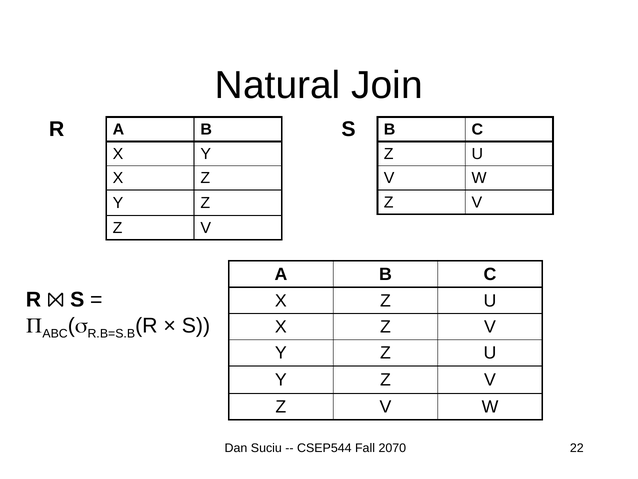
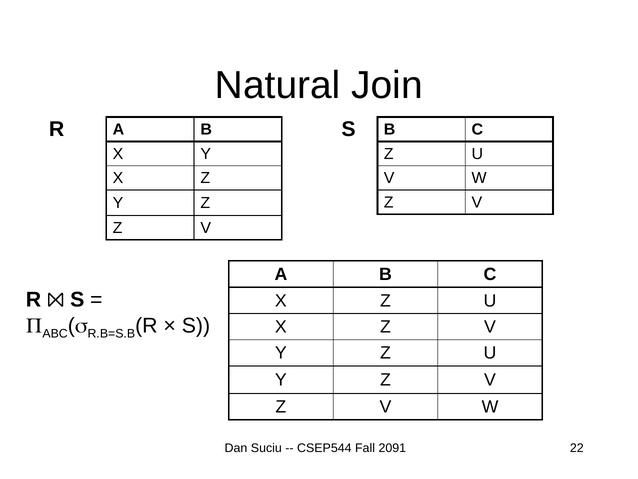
2070: 2070 -> 2091 (392, 447)
